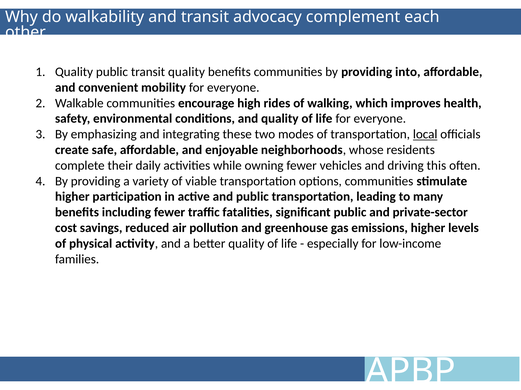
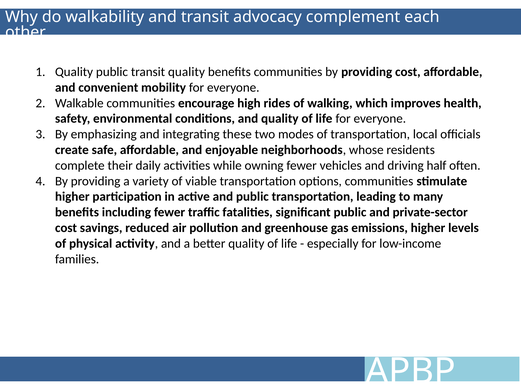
providing into: into -> cost (408, 72)
local underline: present -> none (425, 135)
this: this -> half (436, 166)
